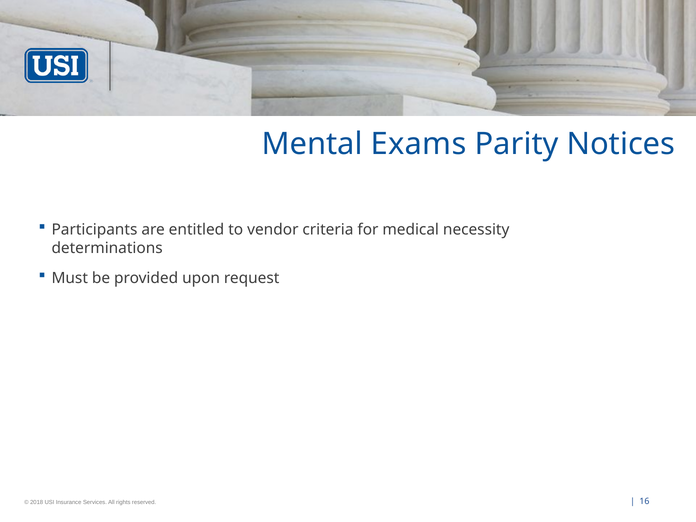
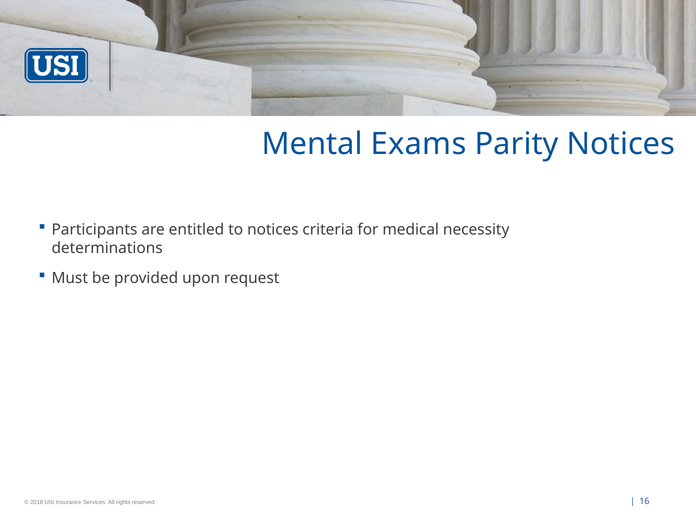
to vendor: vendor -> notices (273, 230)
